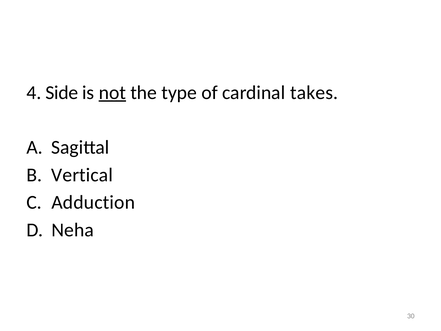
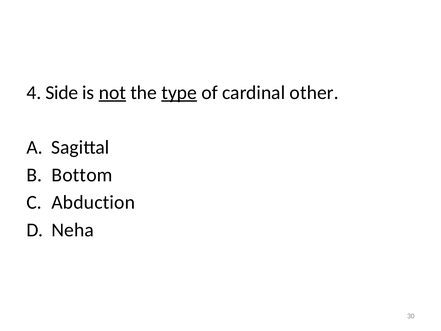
type underline: none -> present (179, 93)
takes: takes -> other (314, 93)
Vertical: Vertical -> Bottom (82, 175)
Adduction: Adduction -> Abduction (93, 202)
